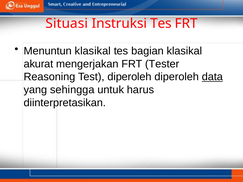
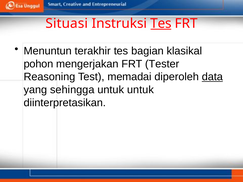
Tes underline: none -> present (161, 23)
Menuntun klasikal: klasikal -> terakhir (93, 51)
akurat: akurat -> pohon (38, 64)
Test diperoleh: diperoleh -> memadai (130, 77)
untuk harus: harus -> untuk (140, 90)
